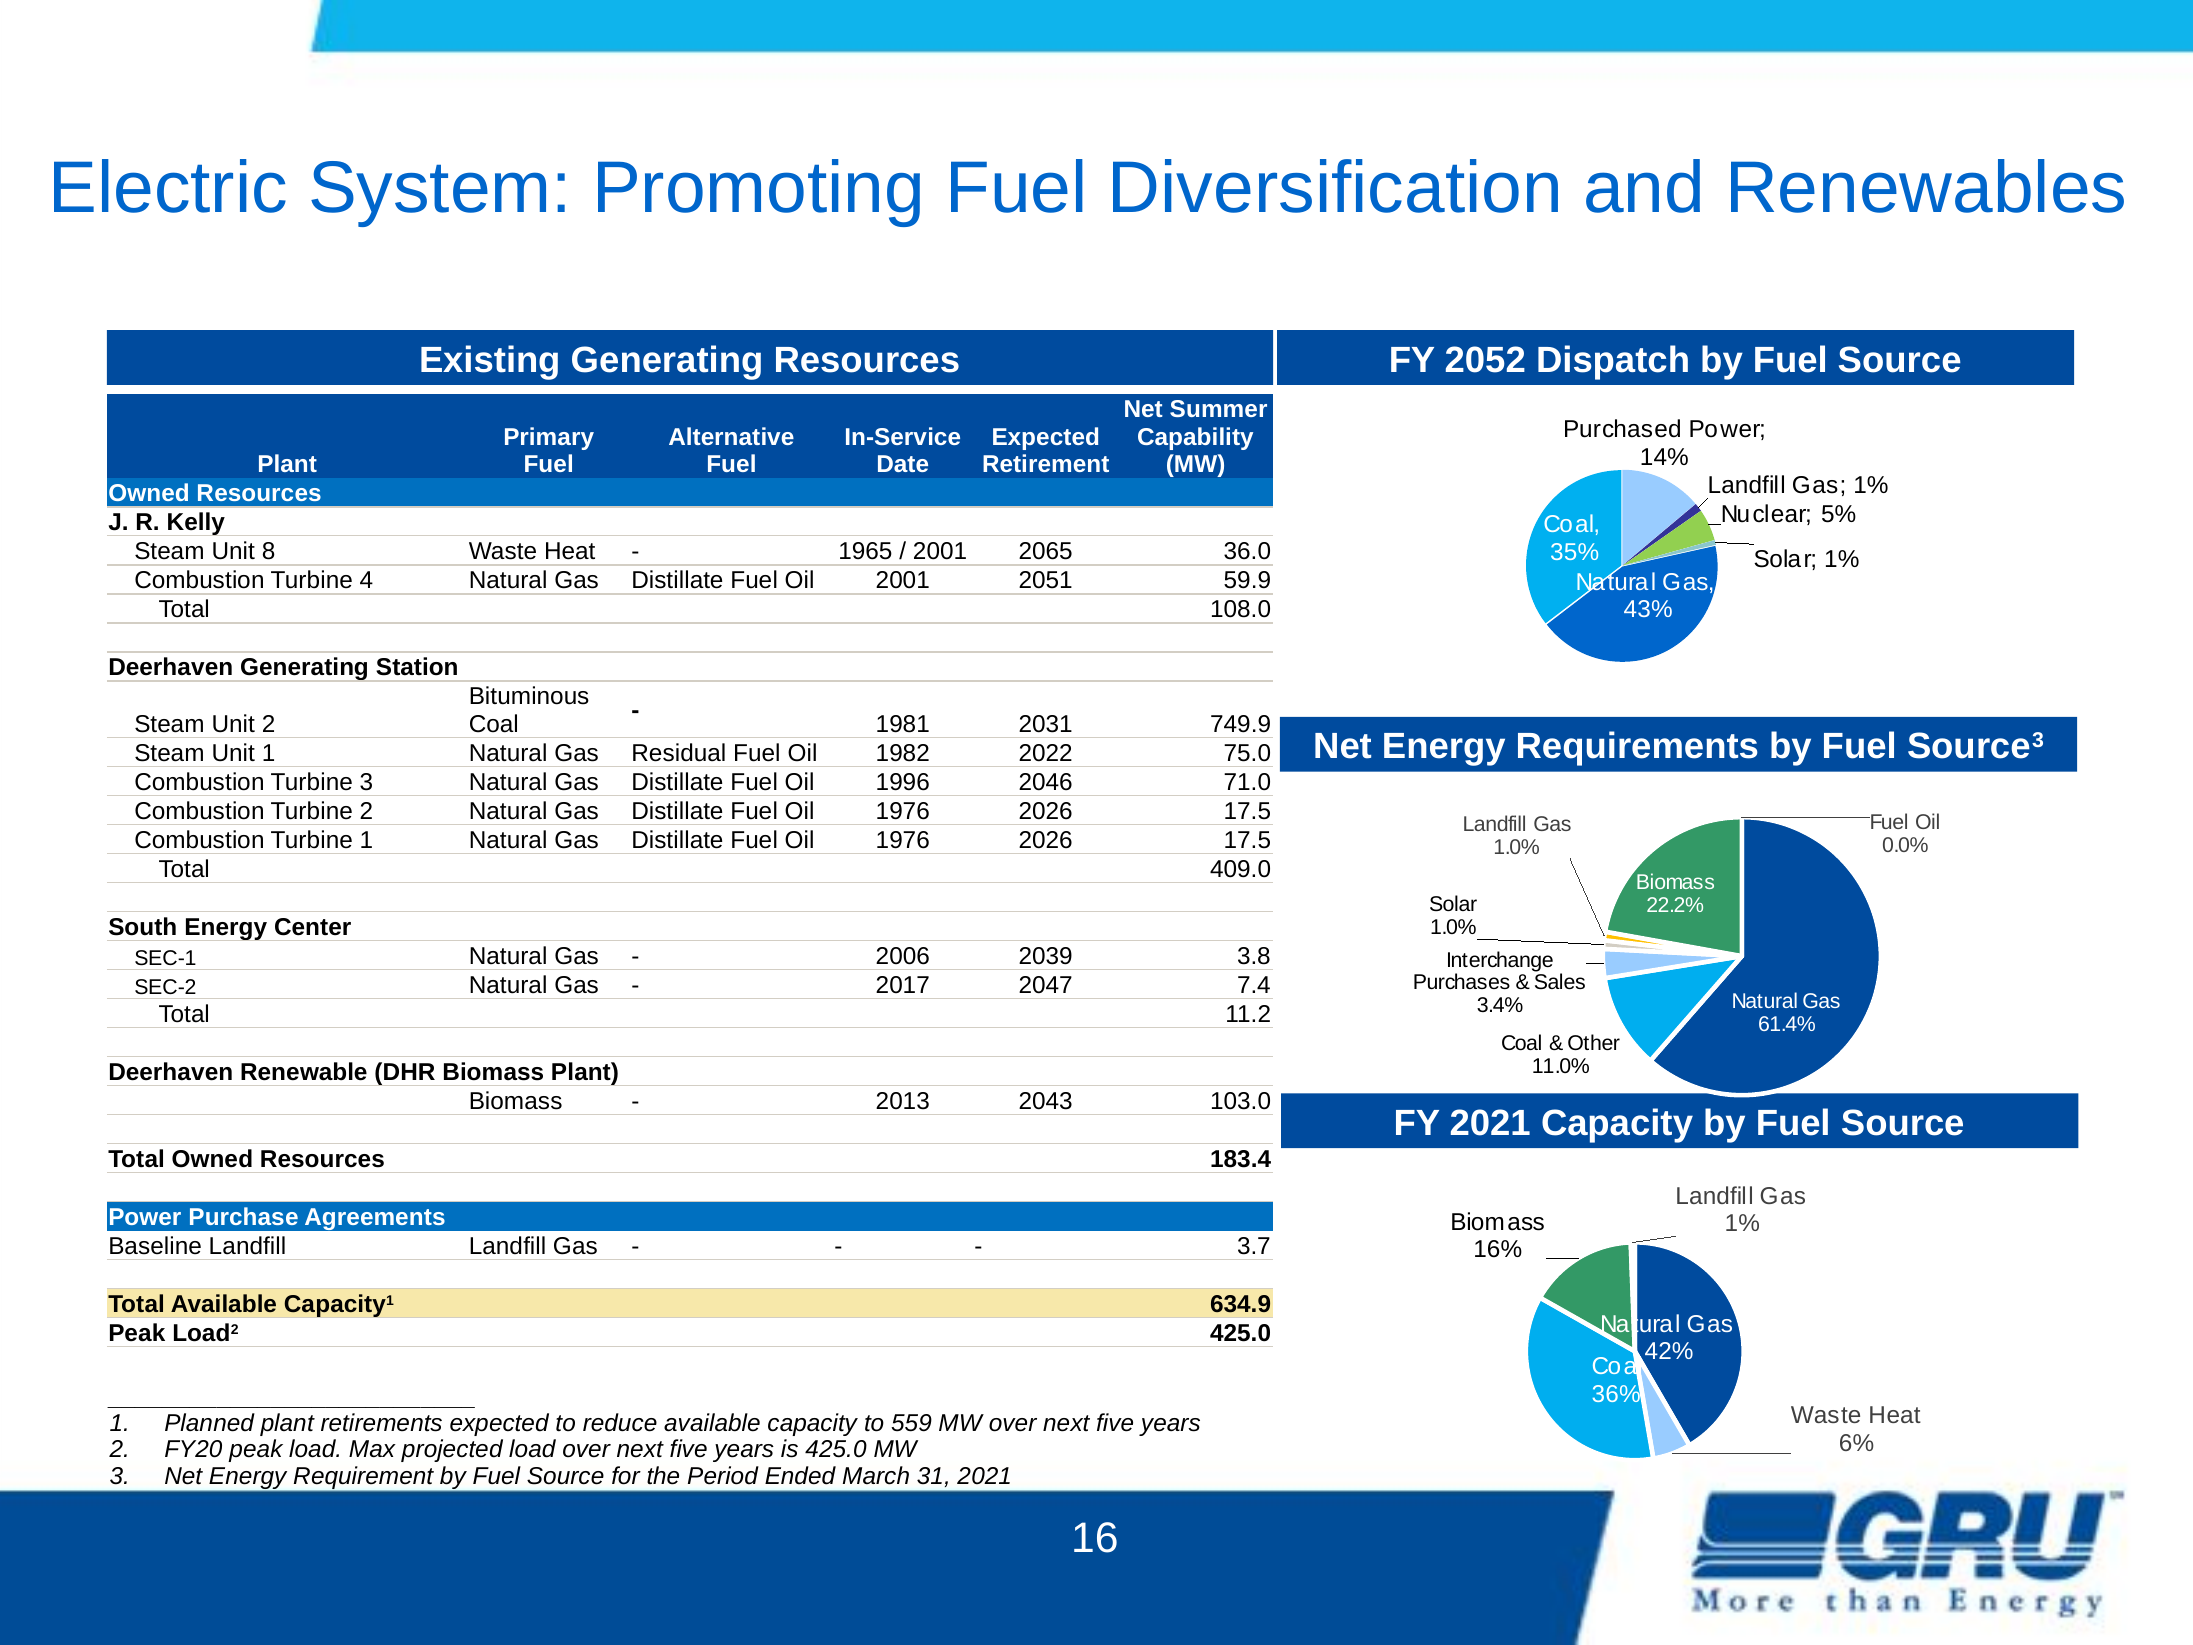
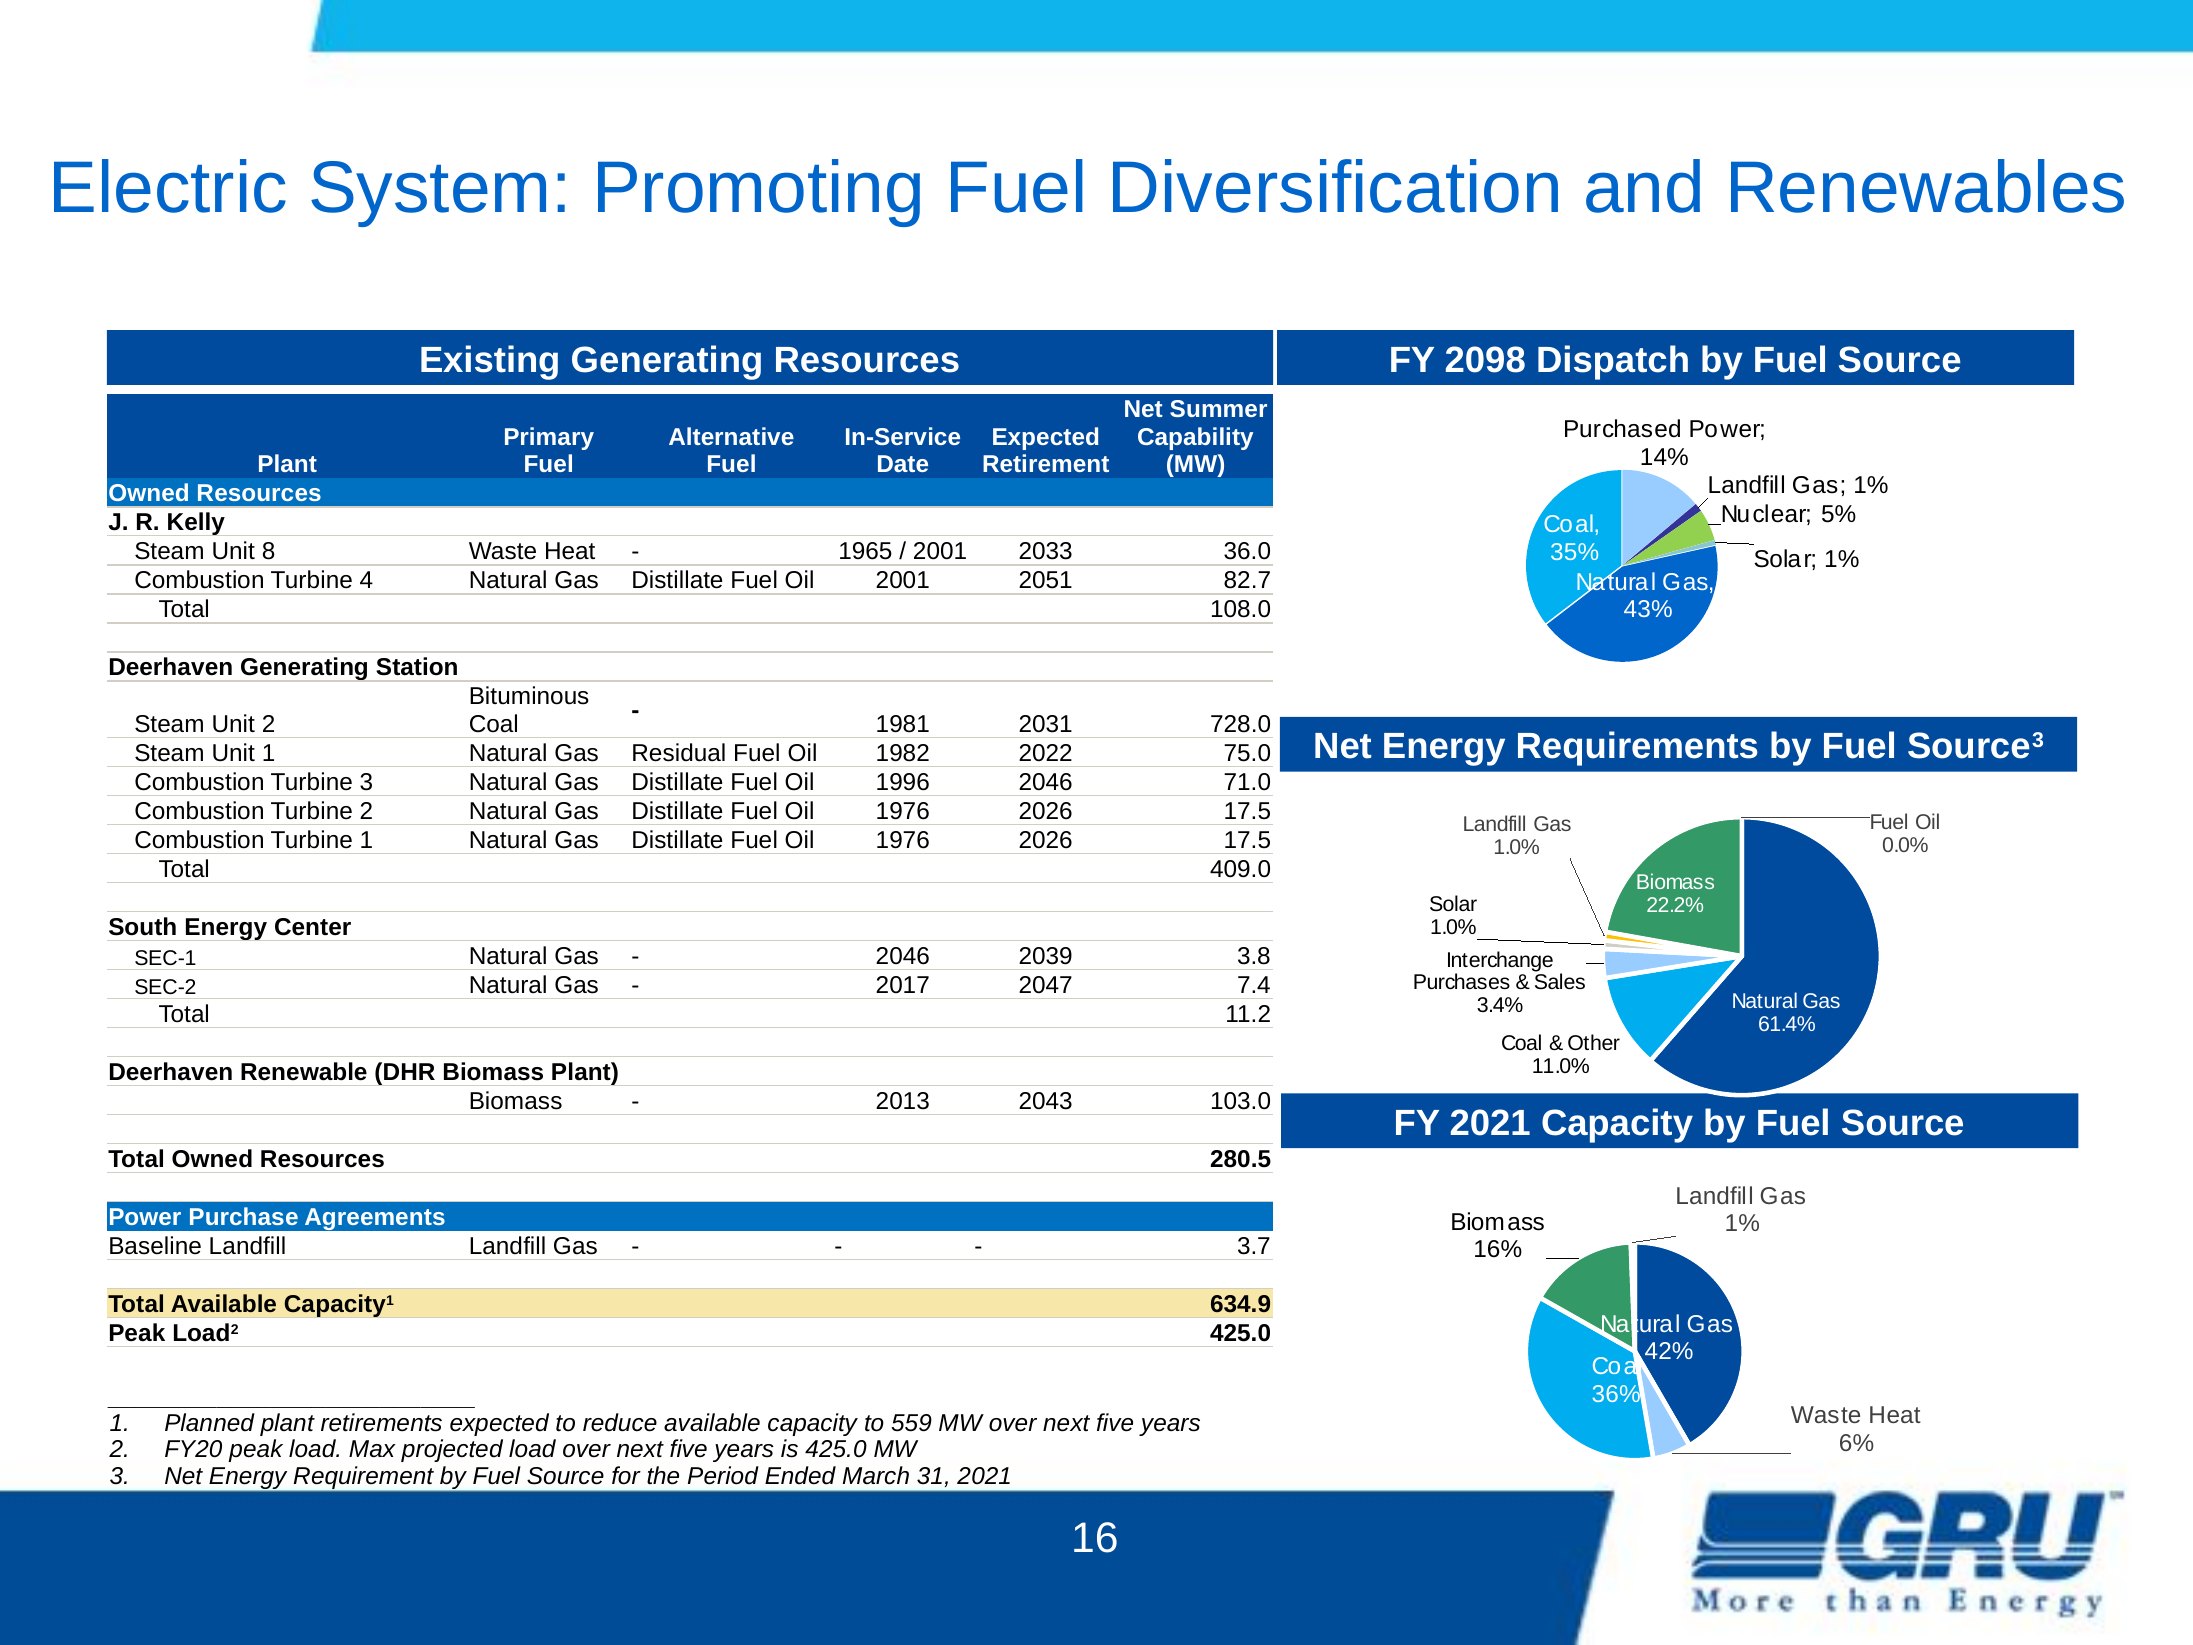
2052: 2052 -> 2098 (1485, 360)
2065: 2065 -> 2033 (1046, 552)
59.9: 59.9 -> 82.7 (1247, 581)
749.9: 749.9 -> 728.0 (1241, 724)
2006: 2006 -> 2046 (903, 956)
183.4: 183.4 -> 280.5 (1241, 1159)
